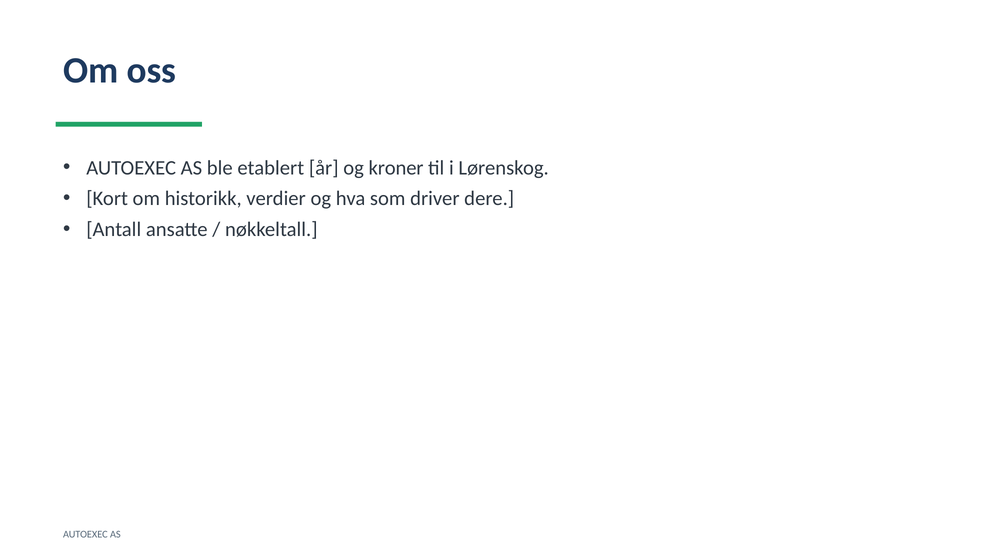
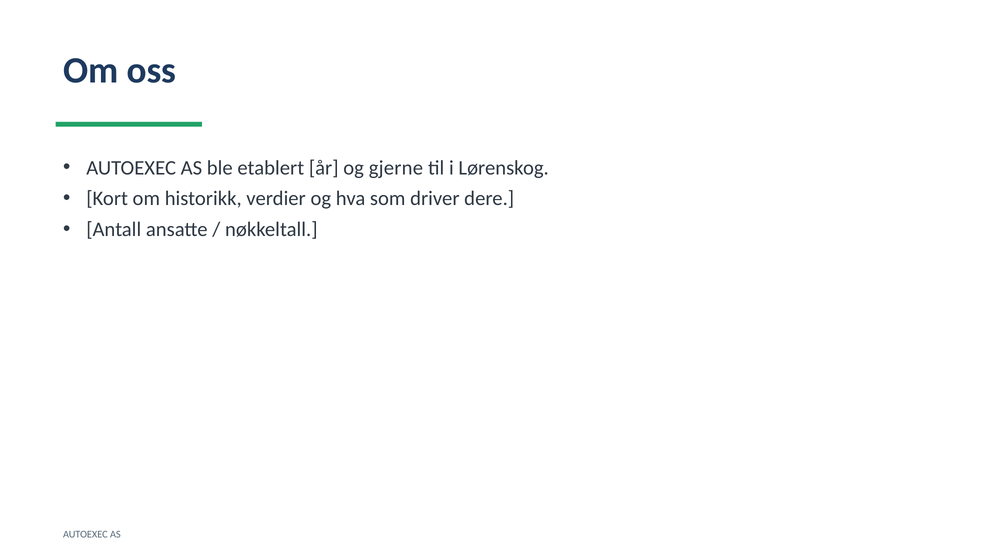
kroner: kroner -> gjerne (396, 168)
